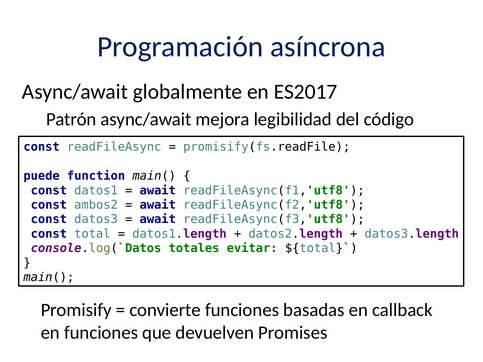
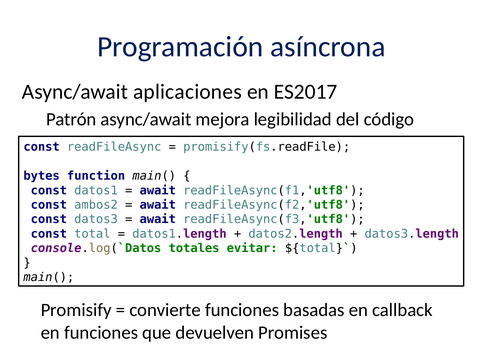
globalmente: globalmente -> aplicaciones (187, 92)
puede: puede -> bytes (42, 176)
